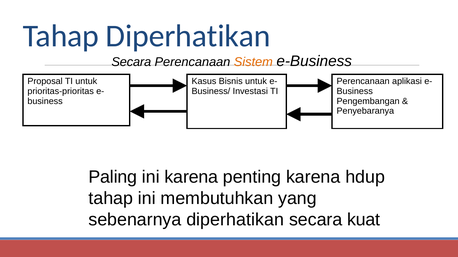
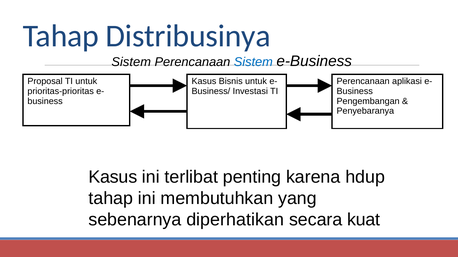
Tahap Diperhatikan: Diperhatikan -> Distribusinya (188, 36)
Secara: Secara -> Sistem (131, 62)
Sistem colour: orange -> blue (253, 62)
Paling: Paling -> Kasus (113, 177)
ini karena: karena -> terlibat (191, 177)
